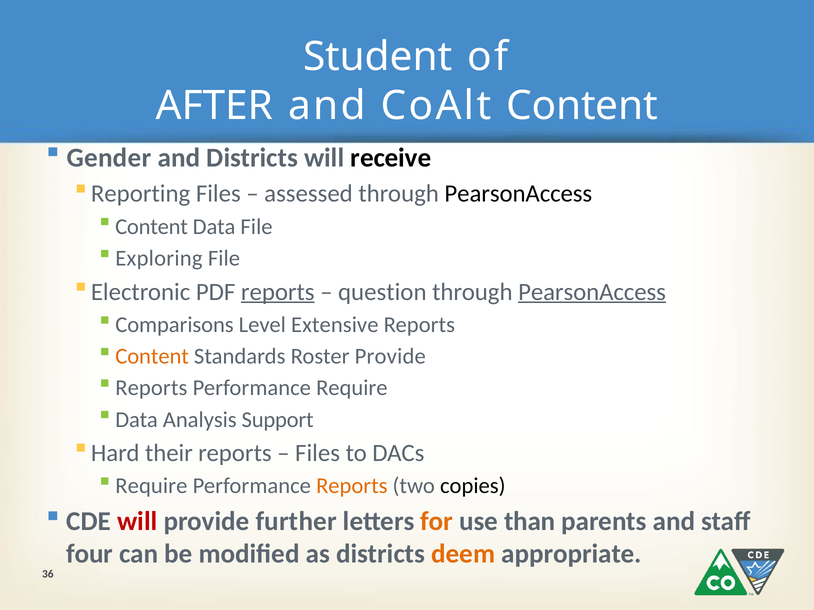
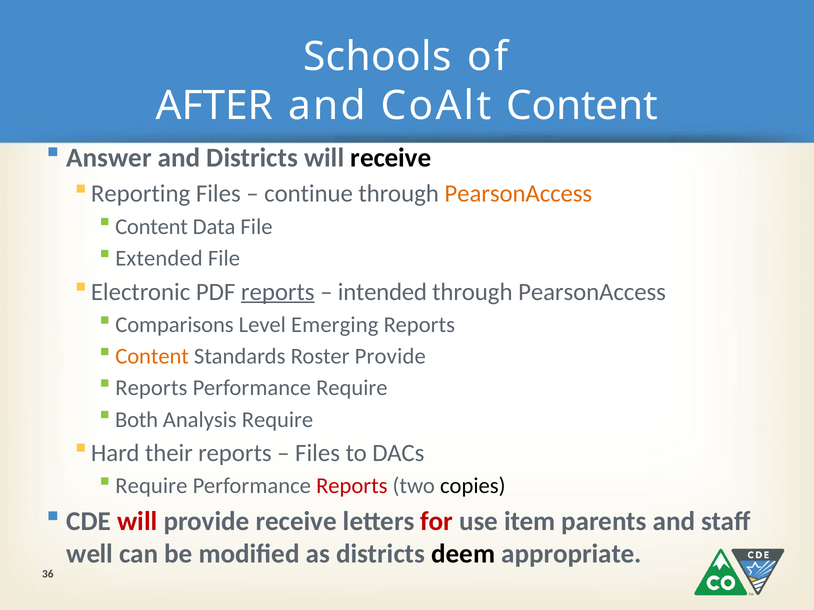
Student: Student -> Schools (377, 57)
Gender: Gender -> Answer (109, 158)
assessed: assessed -> continue (309, 194)
PearsonAccess colour: black -> orange (518, 194)
Exploring: Exploring -> Extended (159, 258)
question: question -> intended (382, 292)
PearsonAccess underline: present -> none (592, 292)
Extensive: Extensive -> Emerging (335, 325)
Data: Data -> Both (137, 420)
Analysis Support: Support -> Require (278, 420)
Reports colour: orange -> red (352, 486)
provide further: further -> receive (296, 522)
for colour: orange -> red (437, 522)
than: than -> item (530, 522)
four: four -> well (90, 554)
deem colour: orange -> black (463, 554)
